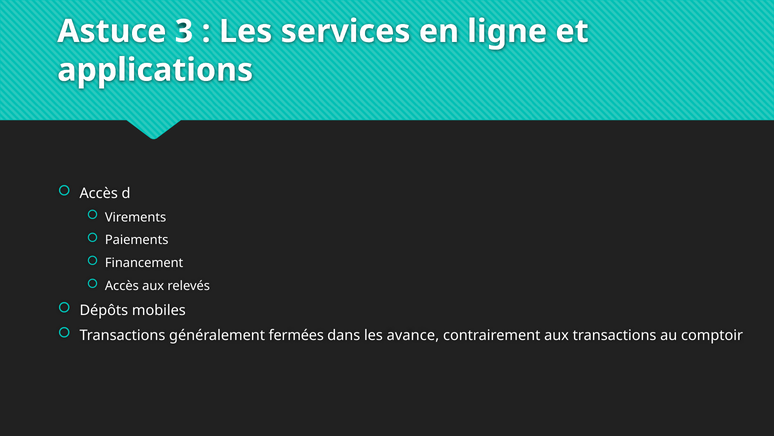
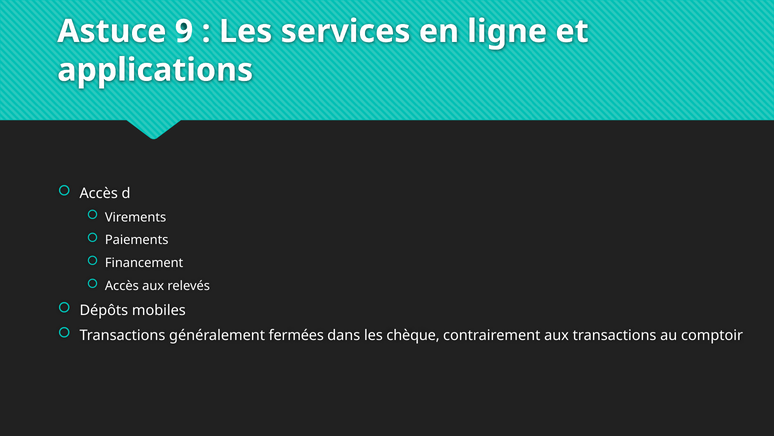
3: 3 -> 9 (184, 31)
avance: avance -> chèque (413, 335)
